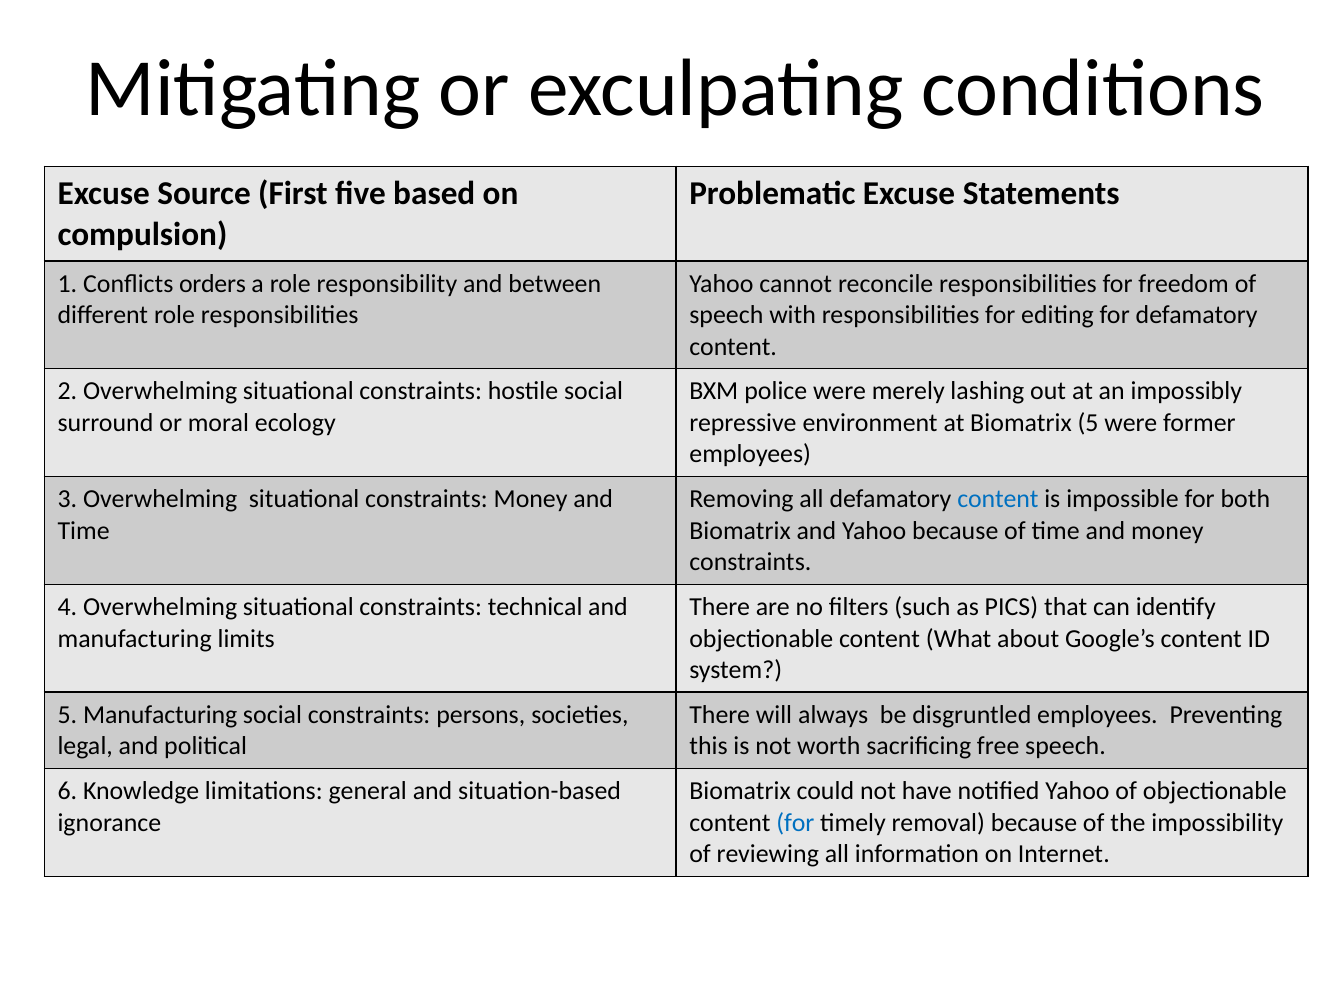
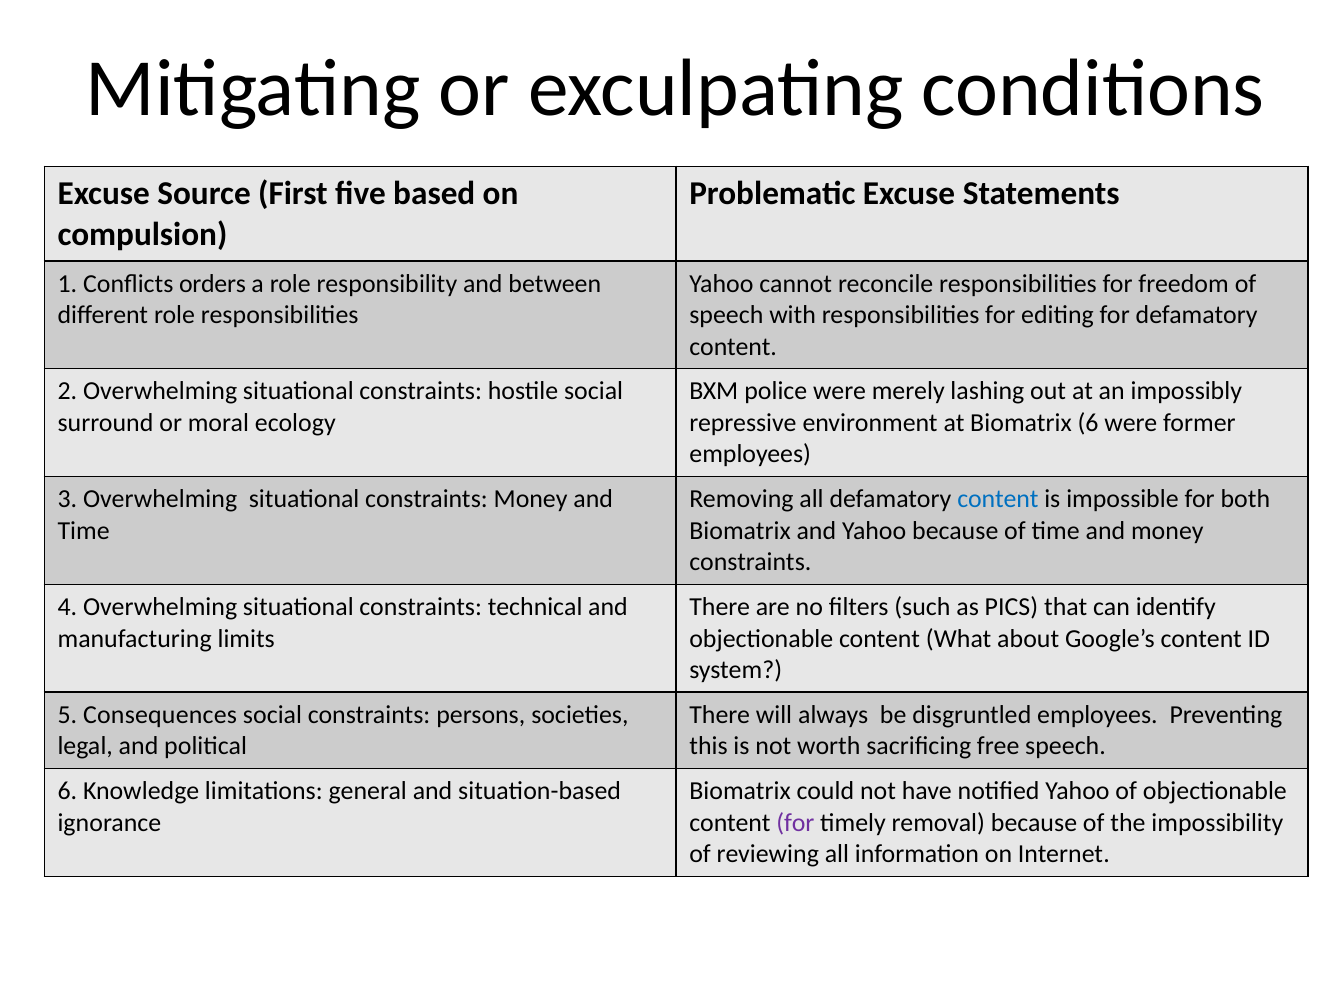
Biomatrix 5: 5 -> 6 (1088, 423)
5 Manufacturing: Manufacturing -> Consequences (160, 715)
for colour: blue -> purple (795, 822)
